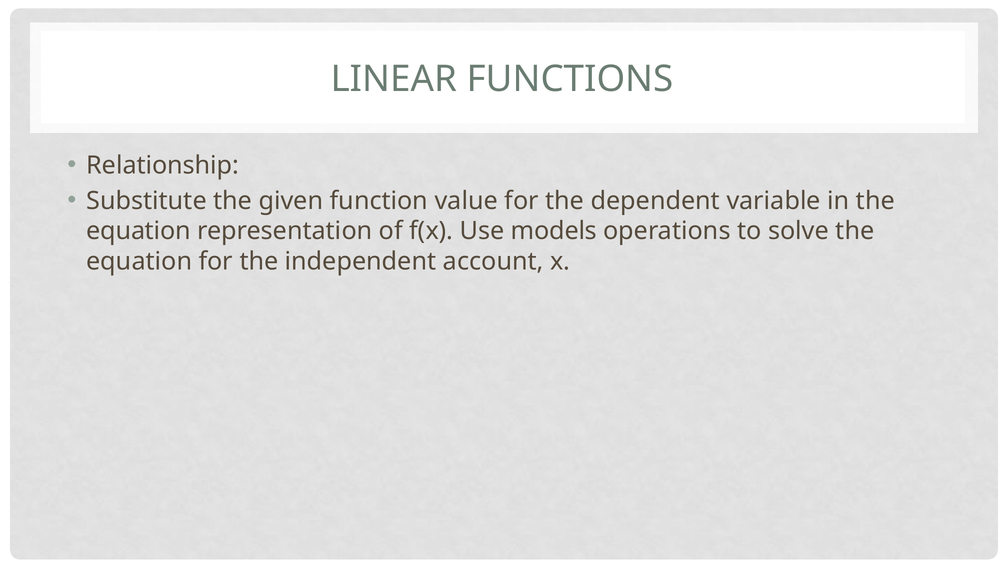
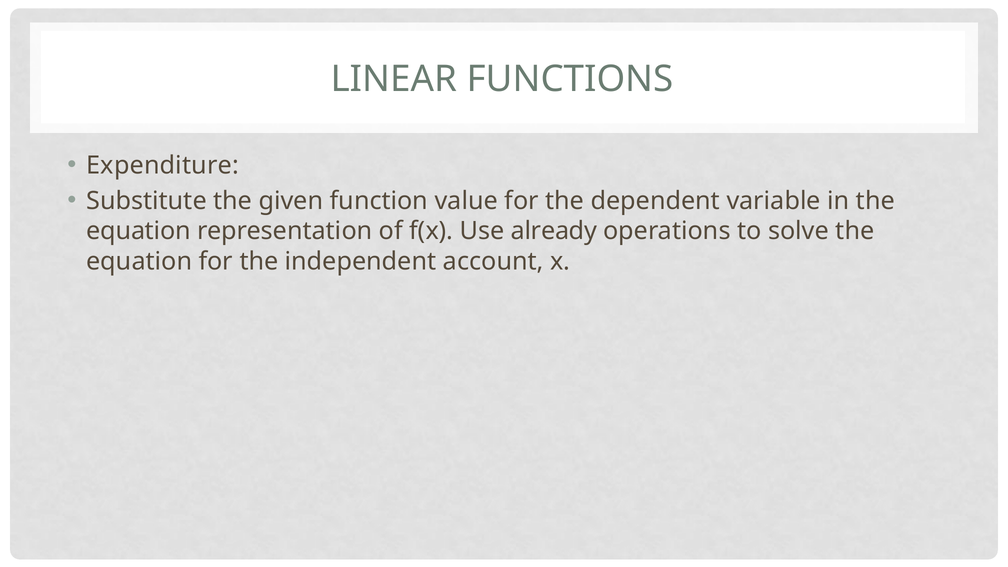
Relationship: Relationship -> Expenditure (163, 166)
models: models -> already (554, 231)
